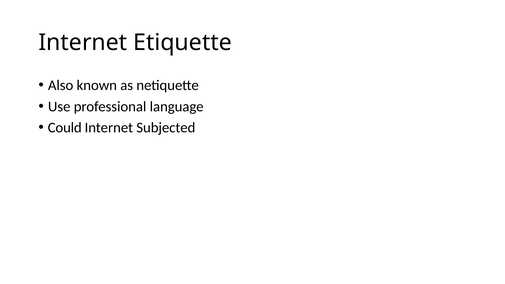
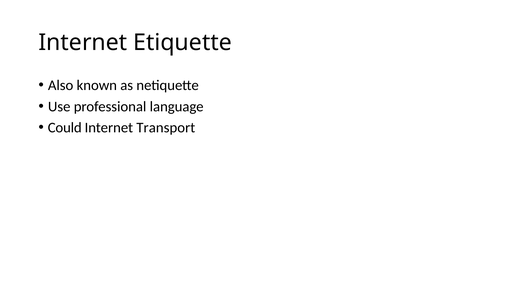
Subjected: Subjected -> Transport (166, 128)
